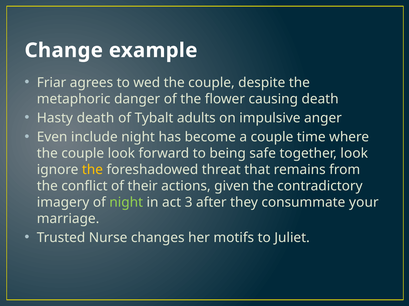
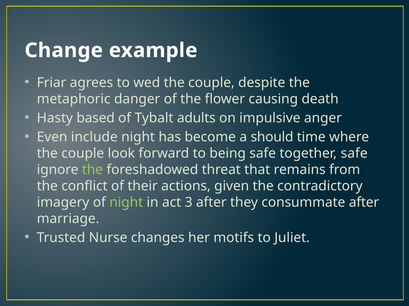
Hasty death: death -> based (96, 118)
a couple: couple -> should (272, 137)
together look: look -> safe (354, 154)
the colour: yellow -> light green (92, 170)
consummate your: your -> after (364, 203)
